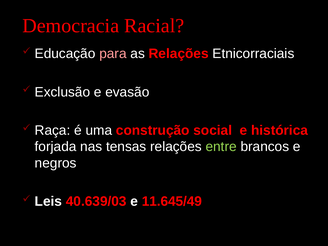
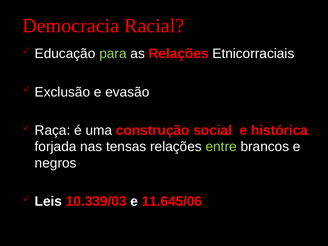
para colour: pink -> light green (113, 54)
40.639/03: 40.639/03 -> 10.339/03 (96, 201)
11.645/49: 11.645/49 -> 11.645/06 (172, 201)
